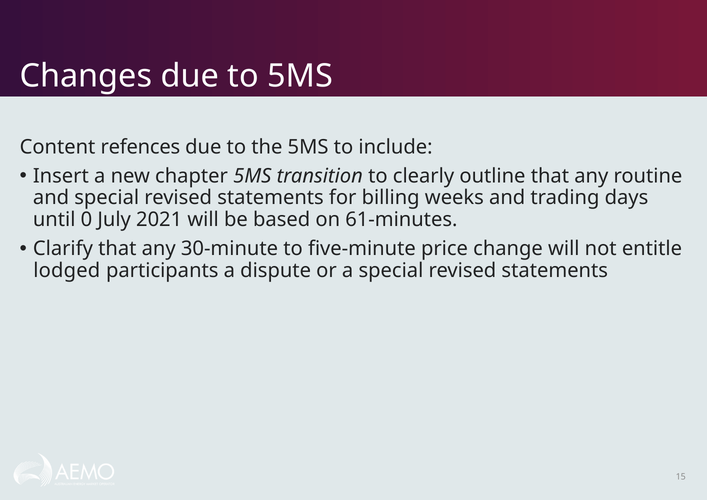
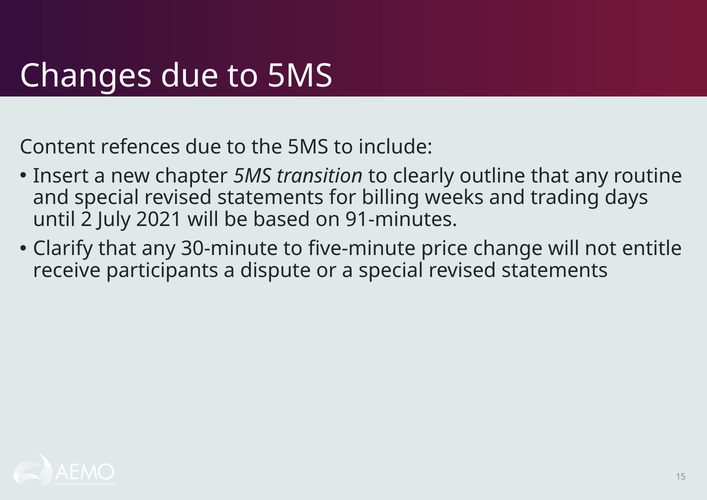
0: 0 -> 2 (86, 219)
61-minutes: 61-minutes -> 91-minutes (401, 219)
lodged: lodged -> receive (67, 270)
